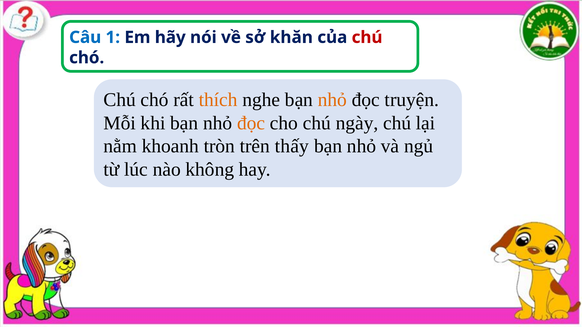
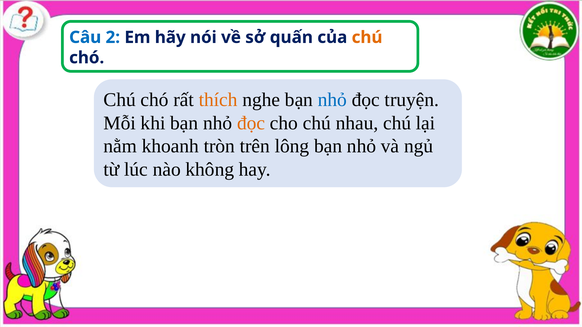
1: 1 -> 2 (113, 37)
khăn: khăn -> quấn (291, 37)
chú colour: red -> orange (367, 37)
nhỏ colour: orange -> blue (332, 100)
ngày: ngày -> nhau (357, 123)
thấy: thấy -> lông (292, 146)
